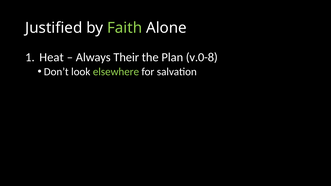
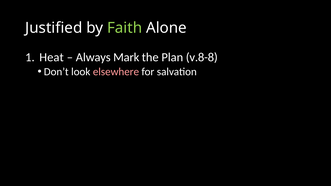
Their: Their -> Mark (126, 57)
v.0-8: v.0-8 -> v.8-8 (202, 57)
elsewhere colour: light green -> pink (116, 72)
